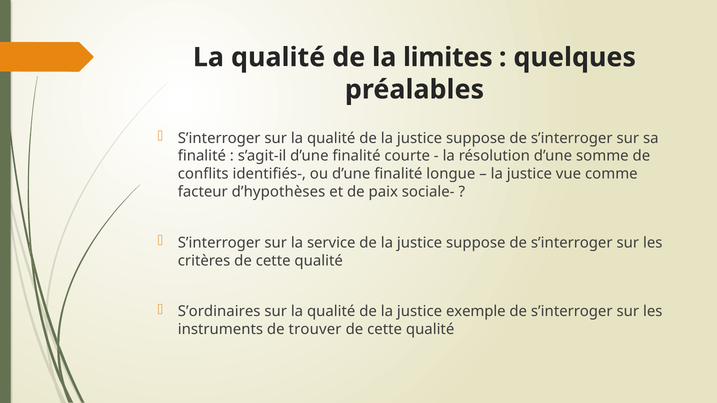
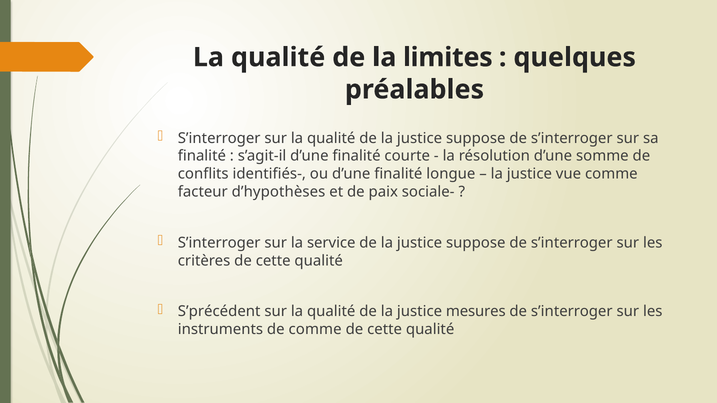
S’ordinaires: S’ordinaires -> S’précédent (219, 312)
exemple: exemple -> mesures (476, 312)
de trouver: trouver -> comme (315, 330)
